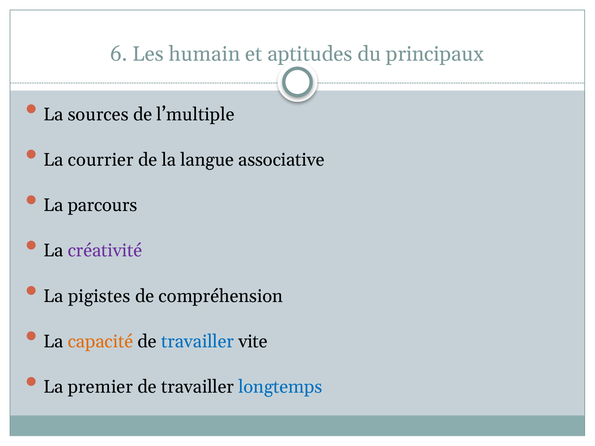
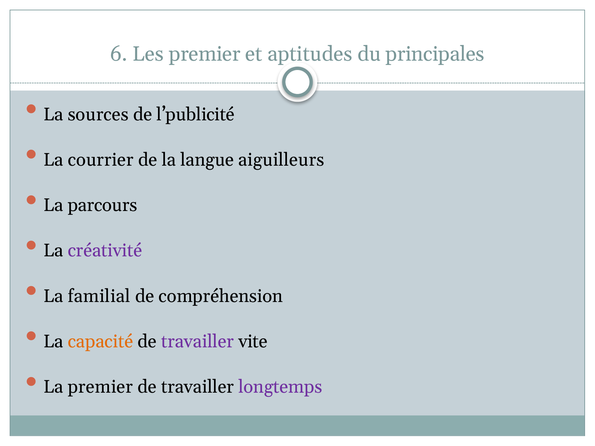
Les humain: humain -> premier (205, 54)
principaux: principaux -> principales (435, 54)
l’multiple: l’multiple -> l’publicité (196, 114)
associative: associative -> aiguilleurs (281, 160)
pigistes: pigistes -> familial (99, 296)
travailler colour: blue -> purple (198, 342)
longtemps colour: blue -> purple (280, 387)
